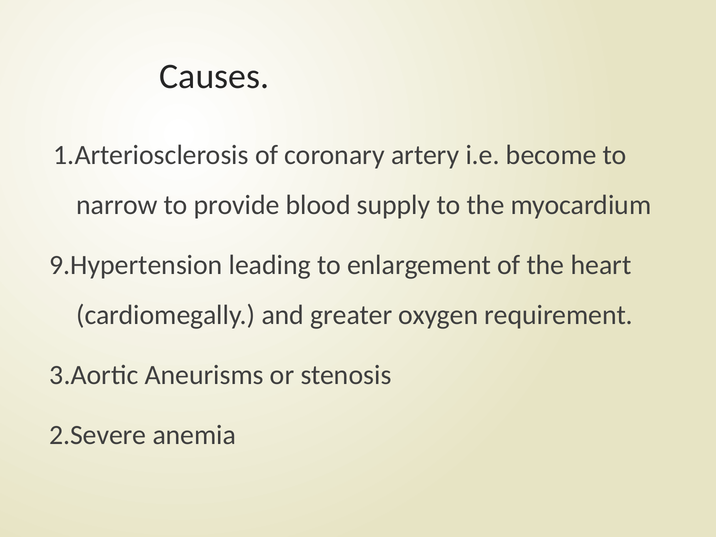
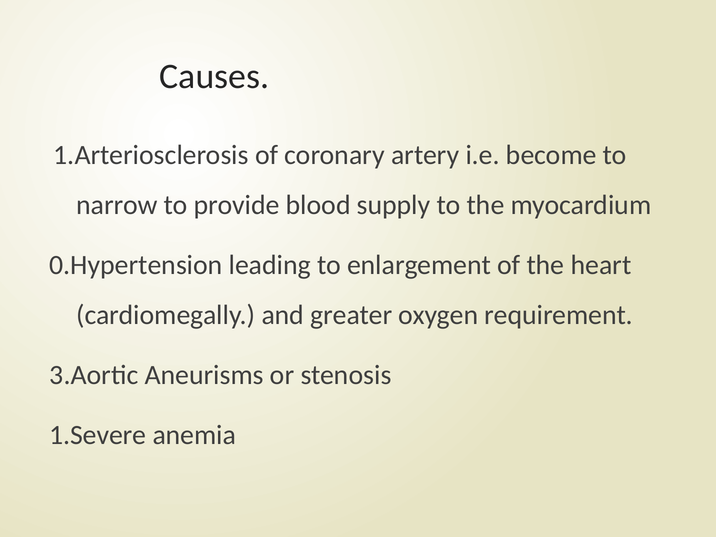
9.Hypertension: 9.Hypertension -> 0.Hypertension (136, 265)
2.Severe: 2.Severe -> 1.Severe (98, 435)
